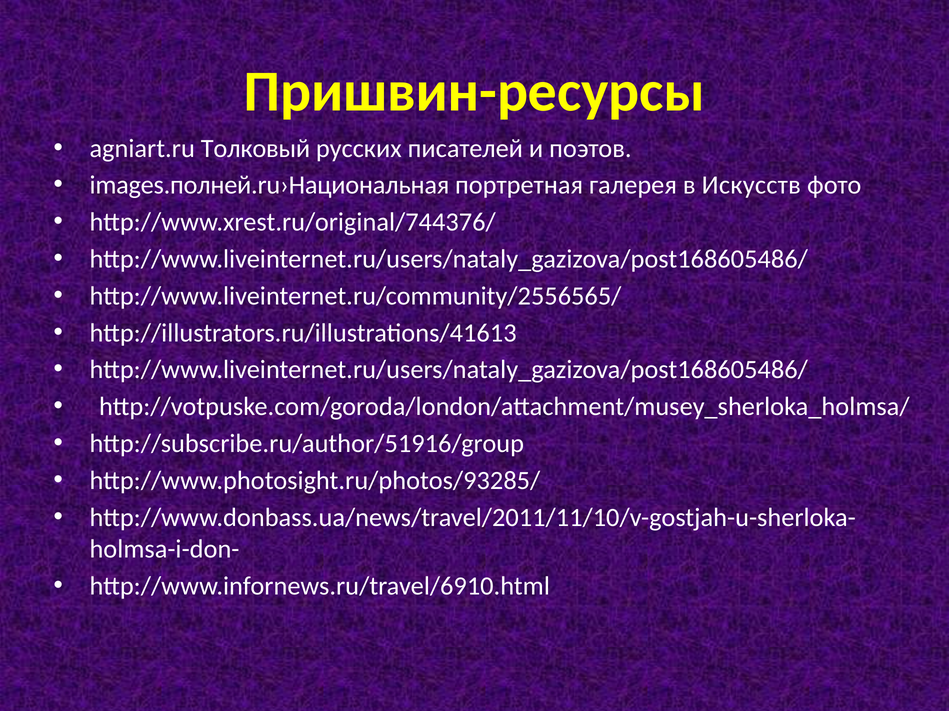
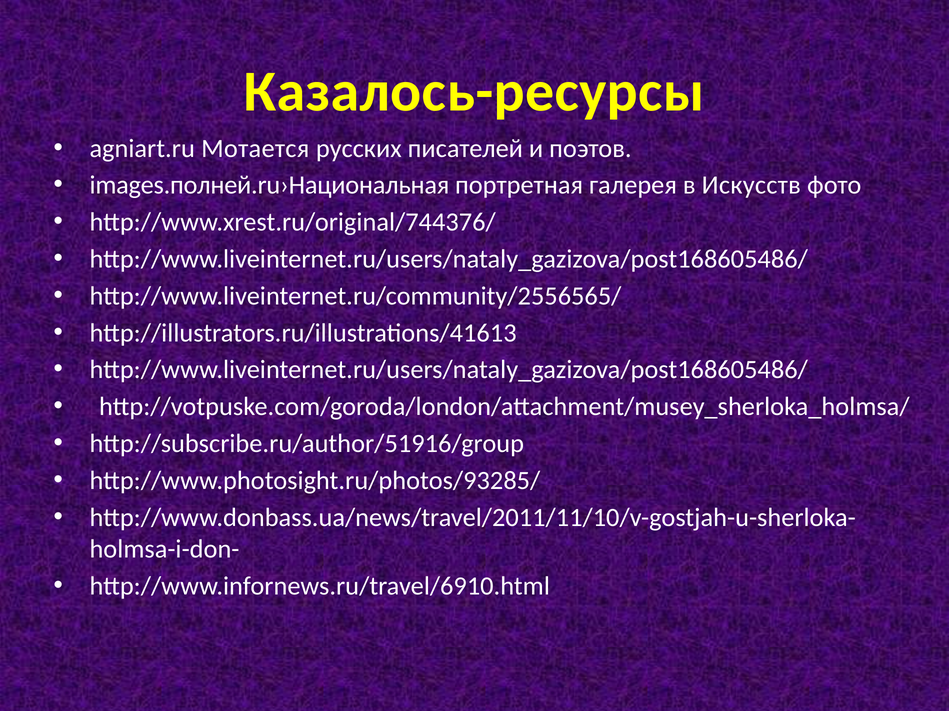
Пришвин-ресурсы: Пришвин-ресурсы -> Казалось-ресурсы (474, 92)
Толковый: Толковый -> Мотается (255, 148)
